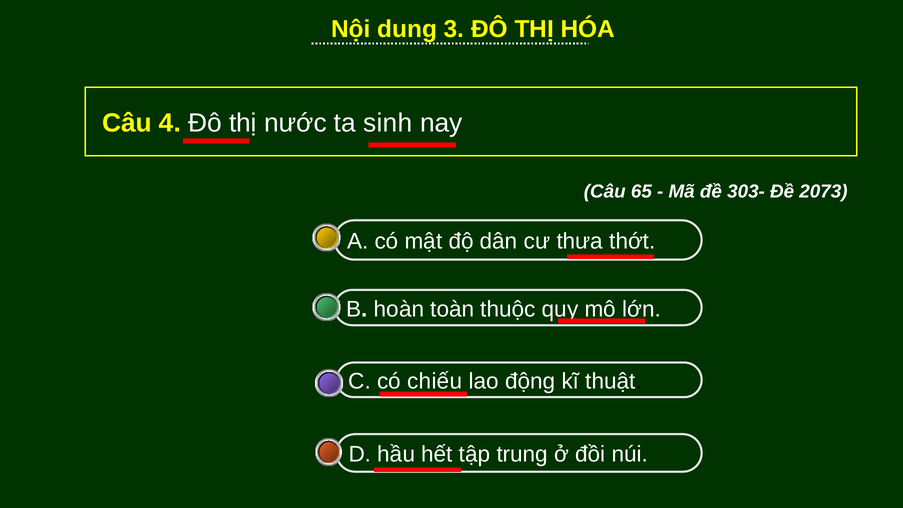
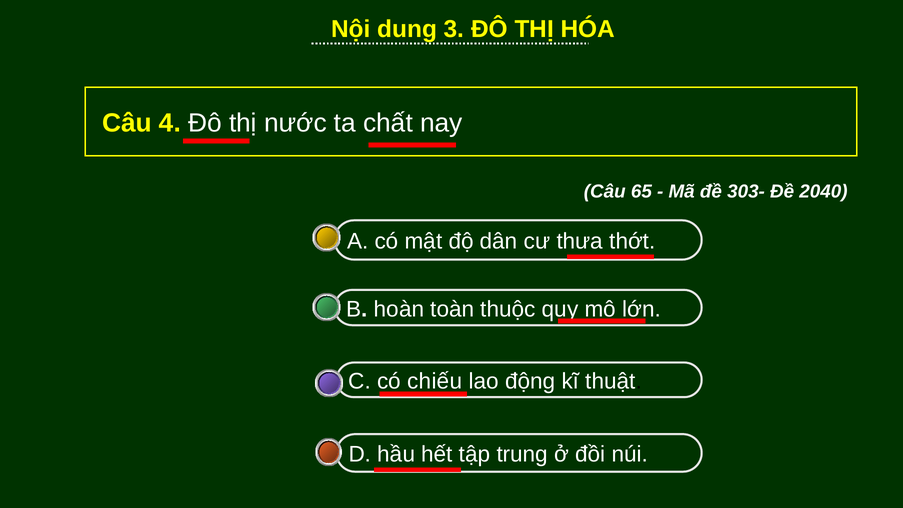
sinh: sinh -> chất (388, 123)
2073: 2073 -> 2040 (823, 192)
